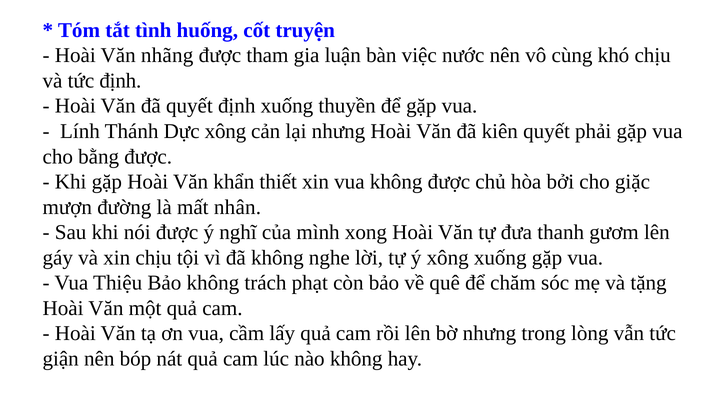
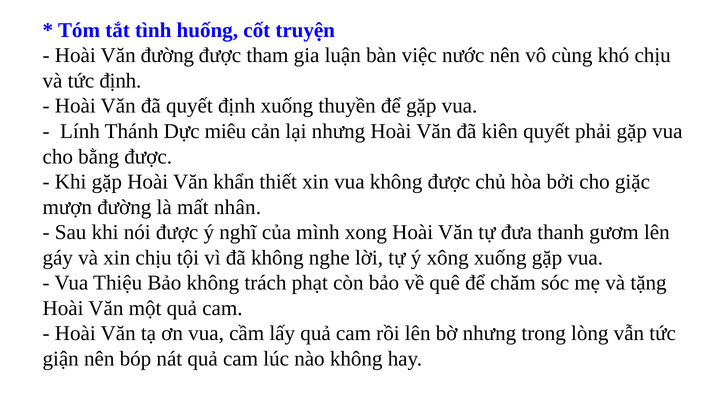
Văn nhãng: nhãng -> đường (167, 56)
Dực xông: xông -> miêu (225, 132)
